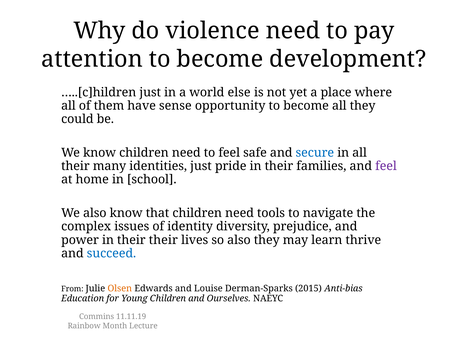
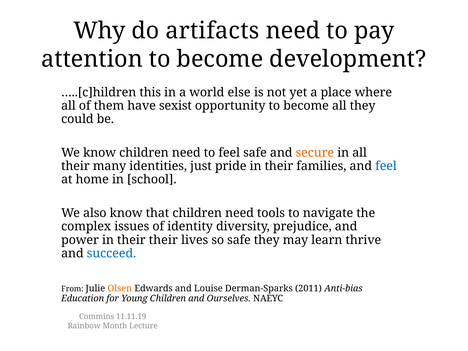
violence: violence -> artifacts (212, 31)
…..[c]hildren just: just -> this (150, 92)
sense: sense -> sexist (175, 106)
secure colour: blue -> orange (315, 153)
feel colour: purple -> blue (386, 166)
so also: also -> safe (239, 240)
2015: 2015 -> 2011 (308, 289)
